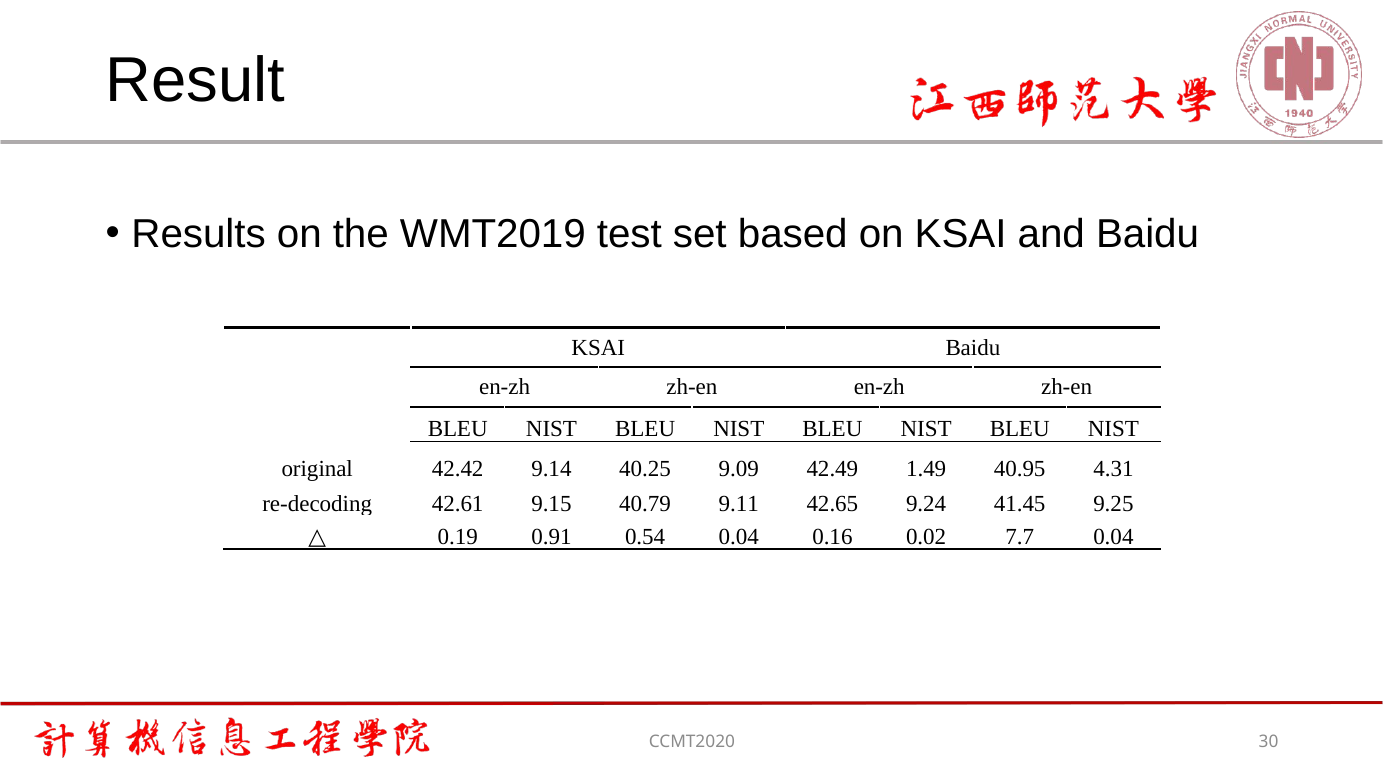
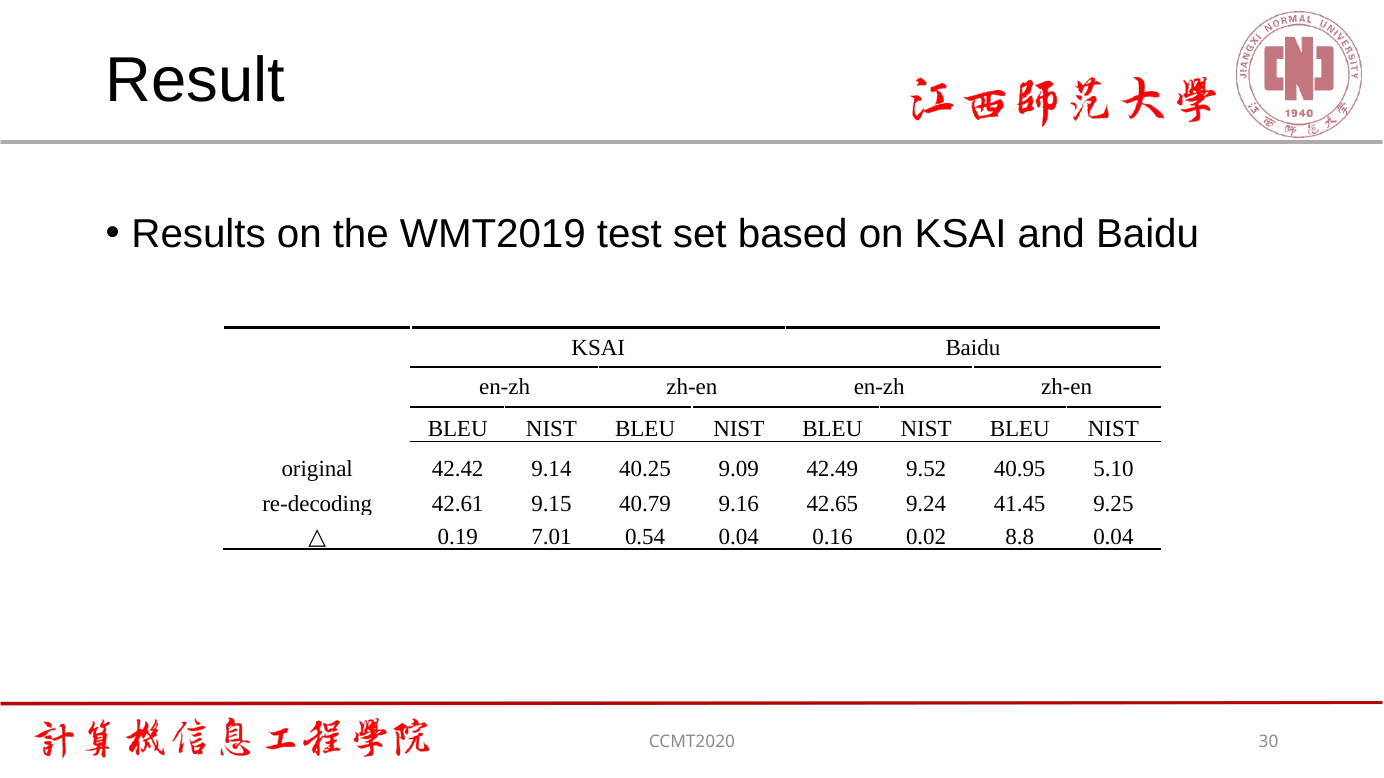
1.49: 1.49 -> 9.52 (926, 470)
4.31: 4.31 -> 5.10 (1113, 470)
9.11: 9.11 -> 9.16 (739, 504)
0.91: 0.91 -> 7.01 (551, 537)
7.7: 7.7 -> 8.8 (1020, 537)
